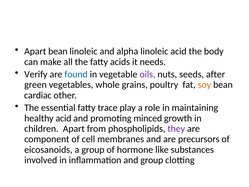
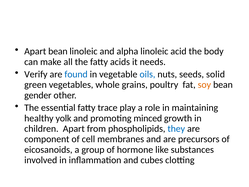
oils colour: purple -> blue (147, 74)
after: after -> solid (216, 74)
cardiac: cardiac -> gender (38, 95)
healthy acid: acid -> yolk (63, 118)
they colour: purple -> blue (176, 129)
and group: group -> cubes (152, 160)
